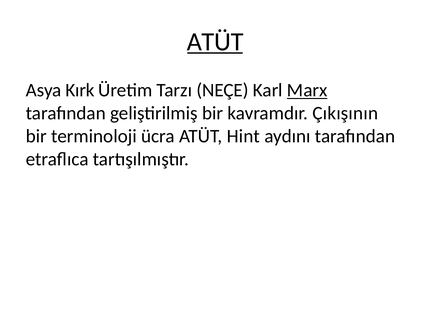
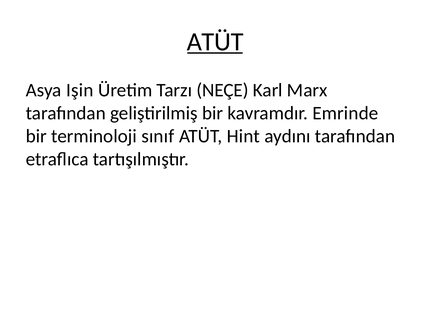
Kırk: Kırk -> Işin (80, 90)
Marx underline: present -> none (307, 90)
Çıkışının: Çıkışının -> Emrinde (345, 113)
ücra: ücra -> sınıf (158, 136)
